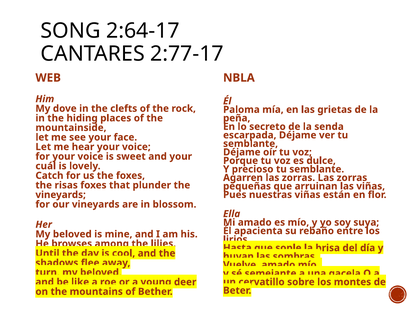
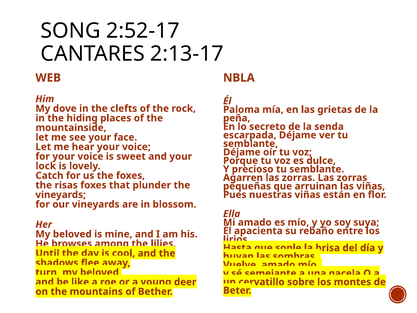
2:64-17: 2:64-17 -> 2:52-17 (143, 31)
2:77-17: 2:77-17 -> 2:13-17 (187, 54)
cuál: cuál -> lock (46, 166)
